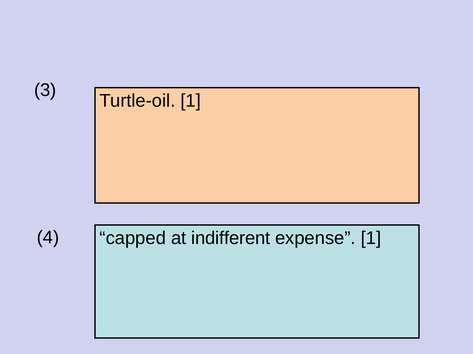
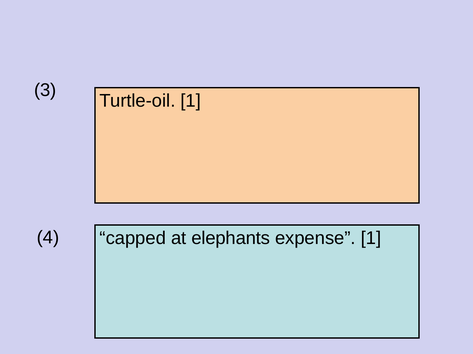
indifferent: indifferent -> elephants (231, 239)
